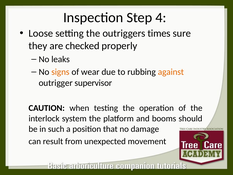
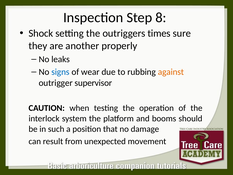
4: 4 -> 8 (161, 18)
Loose: Loose -> Shock (41, 33)
checked: checked -> another (82, 46)
signs colour: orange -> blue (60, 72)
